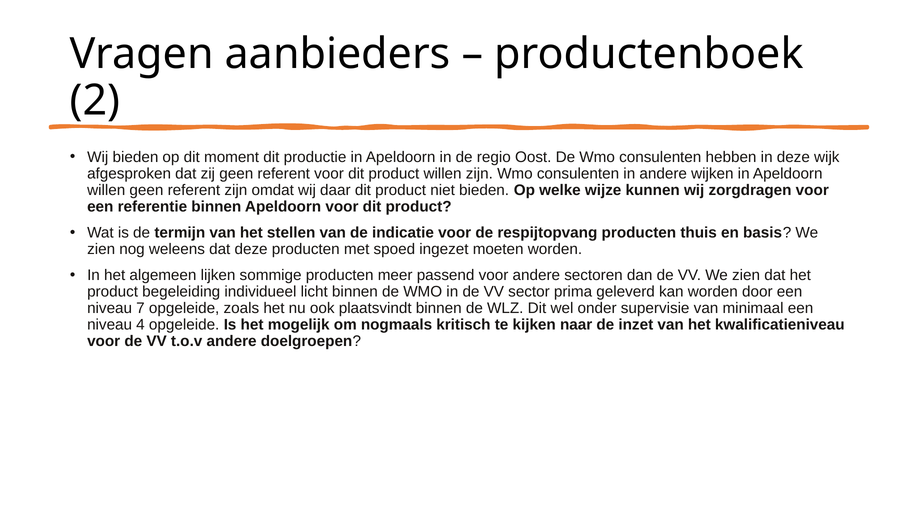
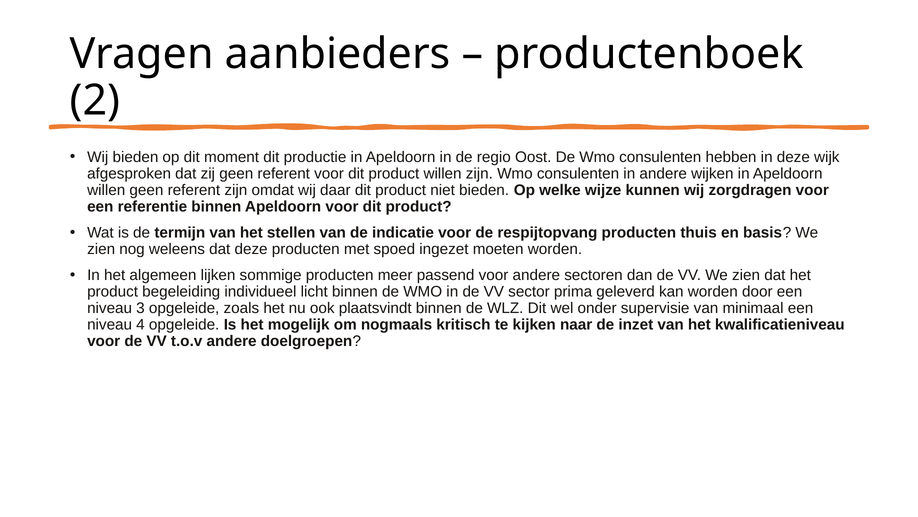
7: 7 -> 3 (140, 308)
